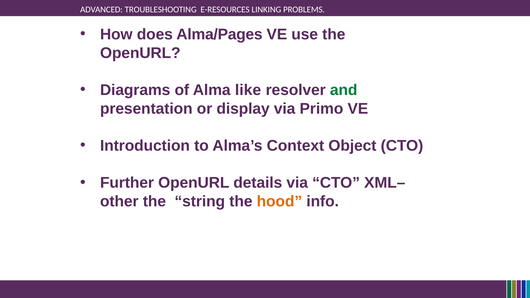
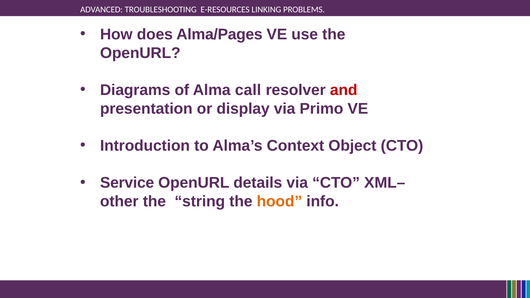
like: like -> call (248, 90)
and colour: green -> red (344, 90)
Further: Further -> Service (127, 183)
